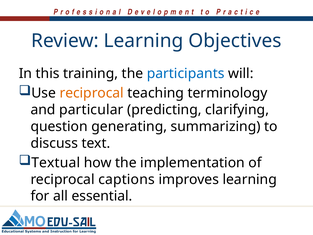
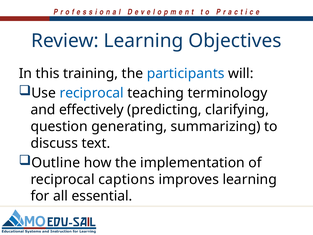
reciprocal colour: orange -> blue (92, 93)
particular: particular -> effectively (91, 110)
Textual: Textual -> Outline (56, 163)
